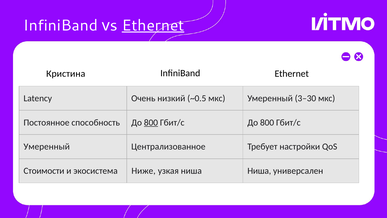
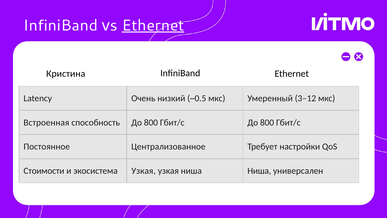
3–30: 3–30 -> 3–12 (305, 98)
Постоянное: Постоянное -> Встроенная (46, 122)
800 underline: present -> none (151, 122)
Умеренный: Умеренный -> Постоянное (47, 147)
экосистема Ниже: Ниже -> Узкая (144, 171)
